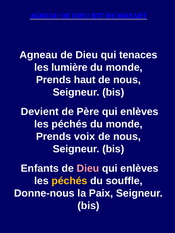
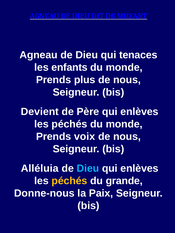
lumière: lumière -> enfants (69, 67)
haut: haut -> plus (85, 80)
Enfants: Enfants -> Alléluia (40, 169)
Dieu colour: pink -> light blue (88, 169)
souffle: souffle -> grande (124, 181)
